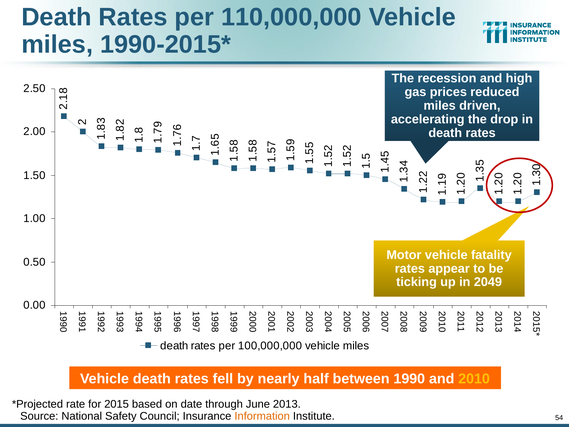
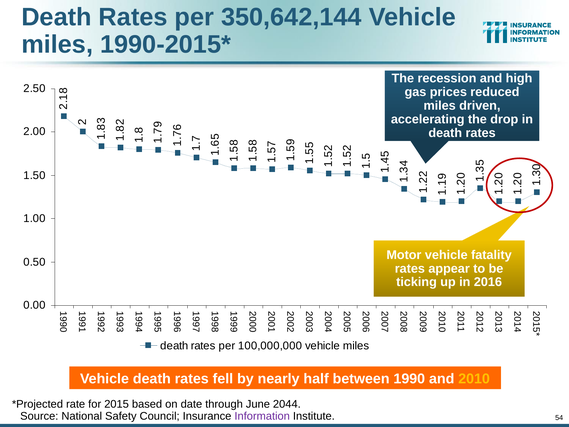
110,000,000: 110,000,000 -> 350,642,144 (291, 17)
2049: 2049 -> 2016 (488, 282)
2013: 2013 -> 2044 (287, 404)
Information colour: orange -> purple (262, 416)
